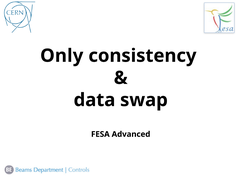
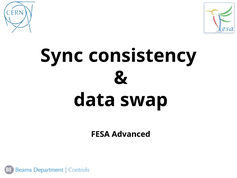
Only: Only -> Sync (62, 56)
